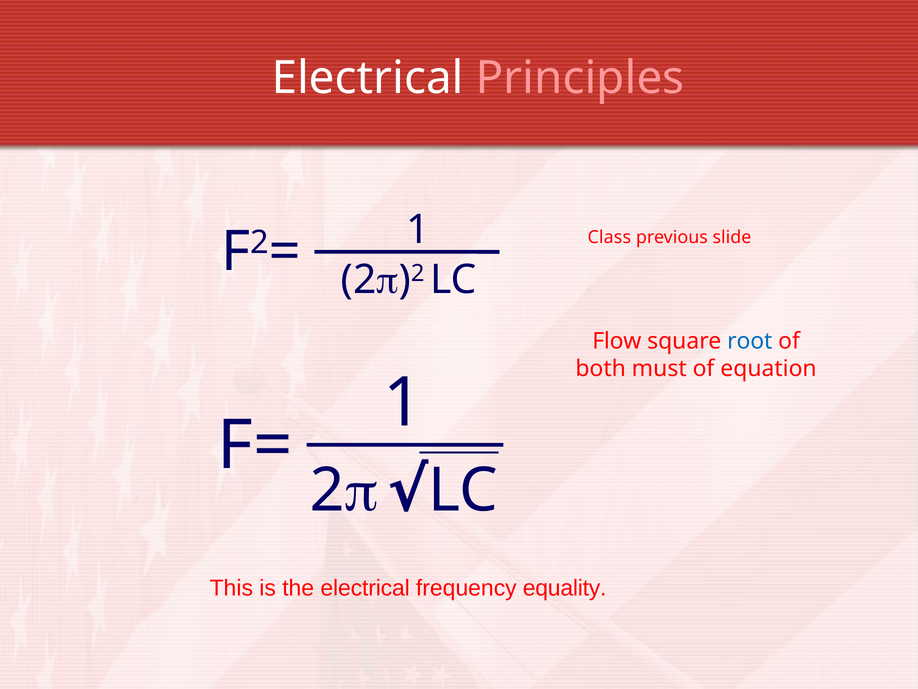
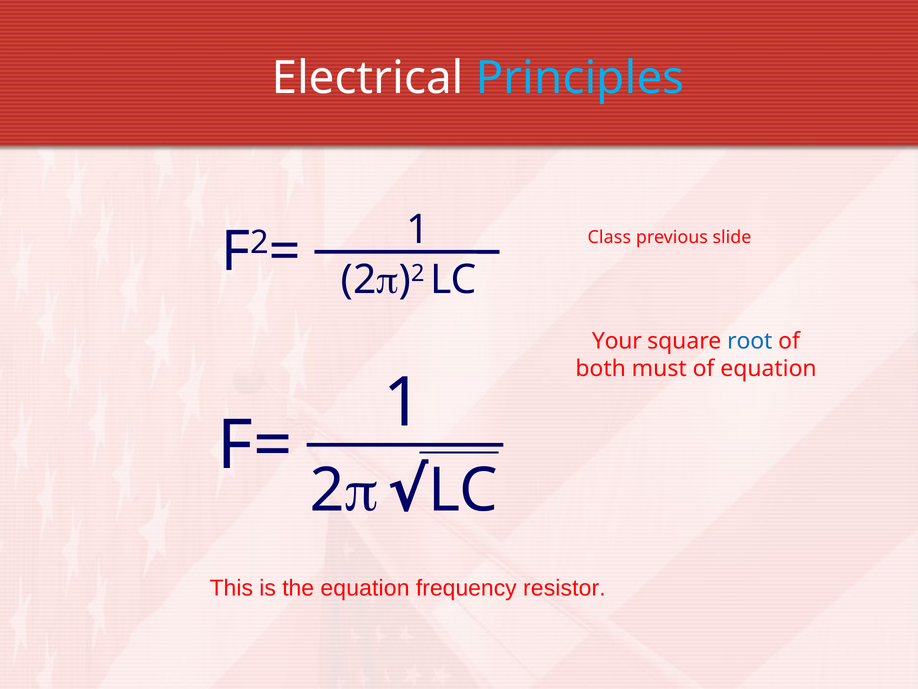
Principles colour: pink -> light blue (580, 78)
Flow: Flow -> Your (617, 341)
the electrical: electrical -> equation (365, 588)
equality: equality -> resistor (564, 588)
